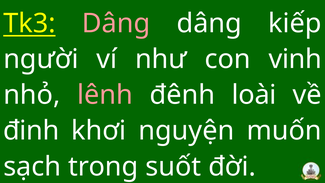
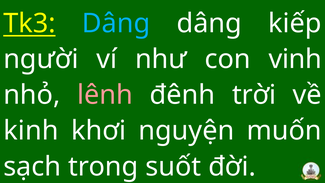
Dâng colour: pink -> light blue (116, 23)
loài: loài -> trời (254, 95)
đinh: đinh -> kinh (31, 131)
